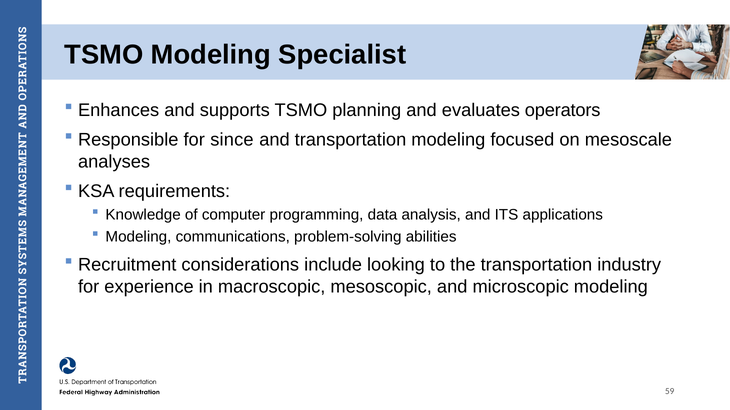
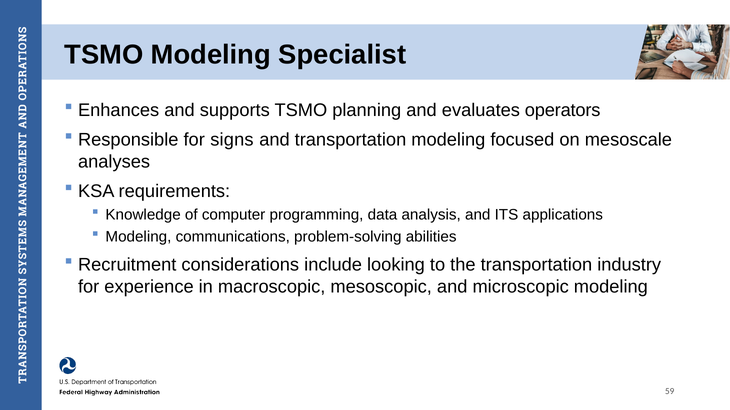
since: since -> signs (232, 140)
